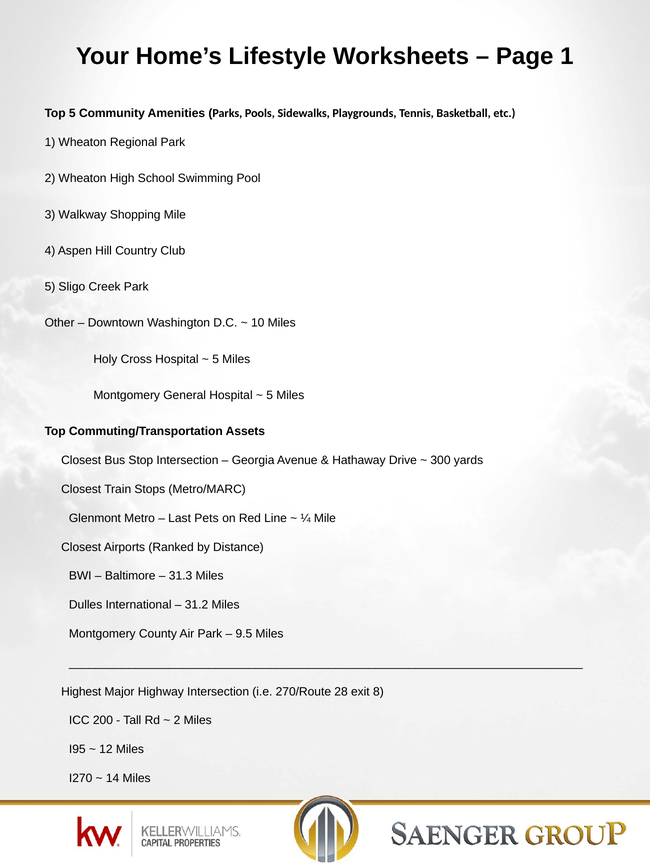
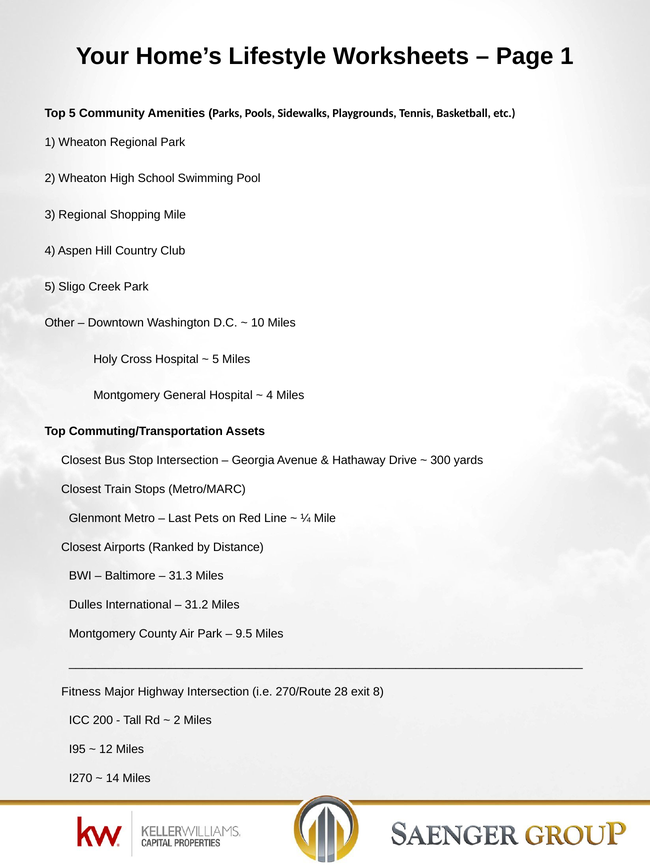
3 Walkway: Walkway -> Regional (82, 215)
5: 5 -> 4 (270, 396)
Highest: Highest -> Fitness (81, 692)
